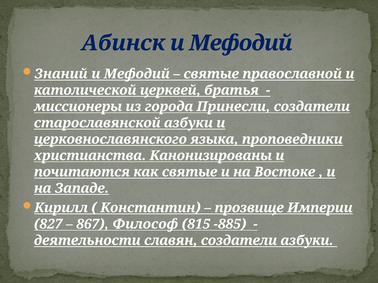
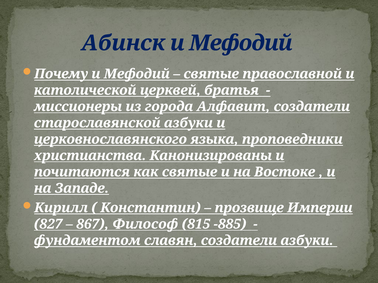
Знаний: Знаний -> Почему (61, 74)
Принесли: Принесли -> Алфавит (233, 107)
деятельности: деятельности -> фундаментом (87, 241)
